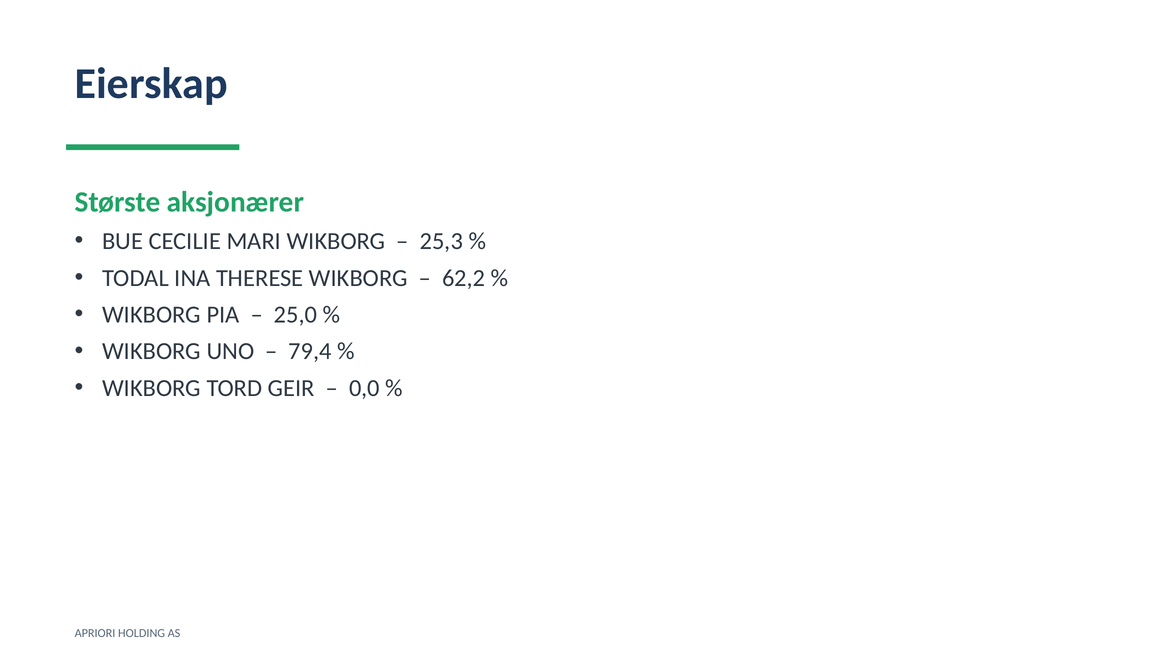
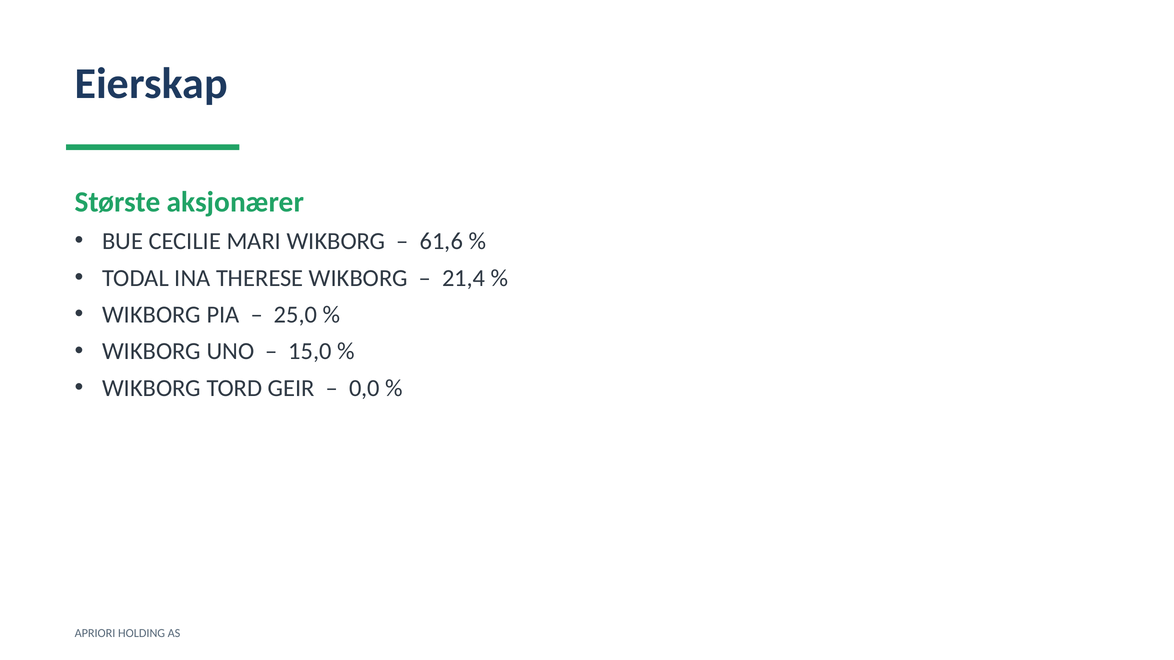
25,3: 25,3 -> 61,6 (441, 241)
62,2: 62,2 -> 21,4 (464, 278)
79,4: 79,4 -> 15,0 (310, 352)
